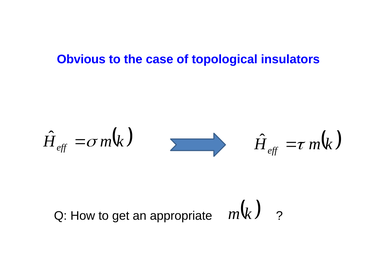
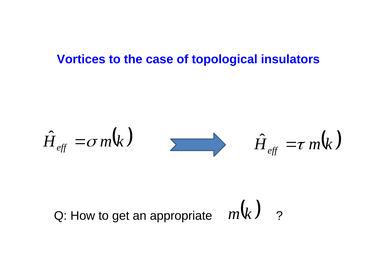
Obvious: Obvious -> Vortices (81, 59)
